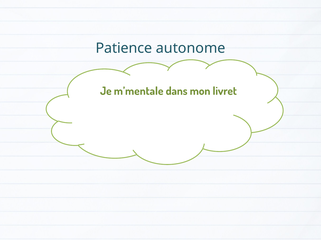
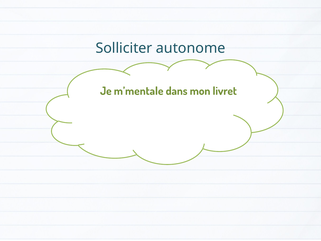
Patience: Patience -> Solliciter (124, 48)
